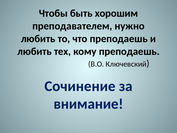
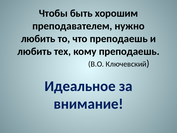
Сочинение: Сочинение -> Идеальное (80, 86)
